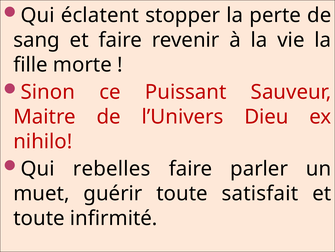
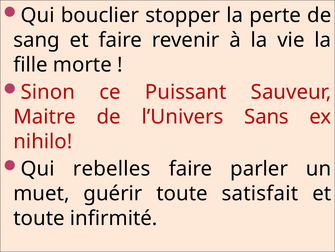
éclatent: éclatent -> bouclier (100, 15)
Dieu: Dieu -> Sans (267, 116)
